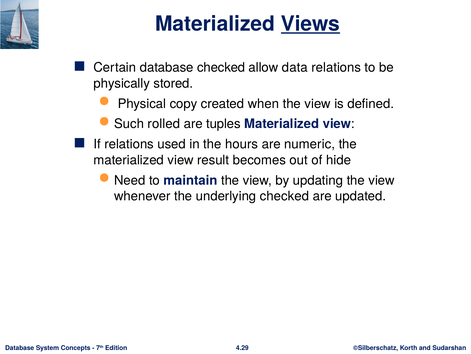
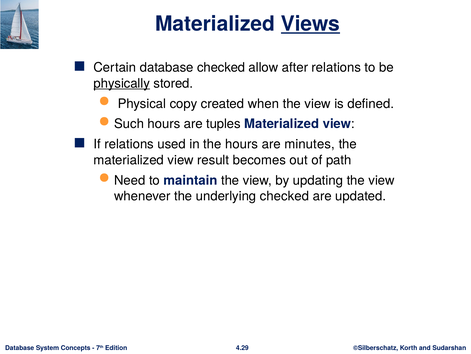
data: data -> after (295, 67)
physically underline: none -> present (122, 83)
Such rolled: rolled -> hours (164, 124)
numeric: numeric -> minutes (310, 144)
hide: hide -> path (339, 160)
